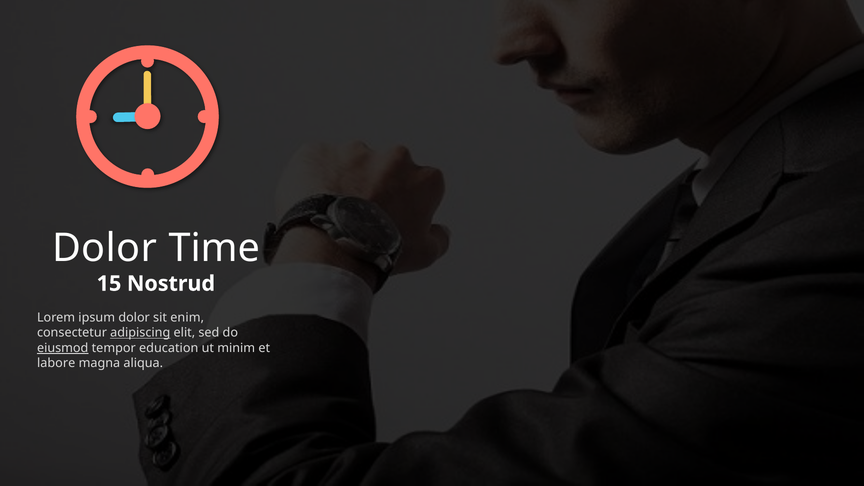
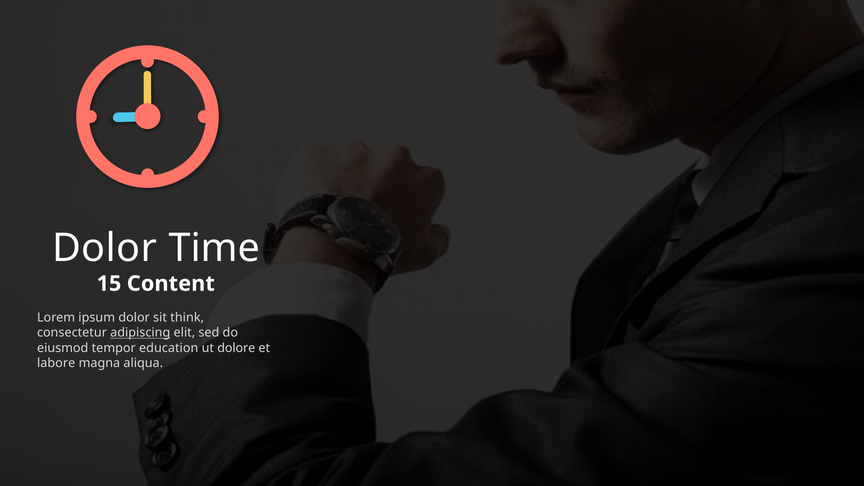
Nostrud: Nostrud -> Content (171, 284)
enim: enim -> think (187, 318)
eiusmod underline: present -> none (63, 348)
minim: minim -> dolore (236, 348)
